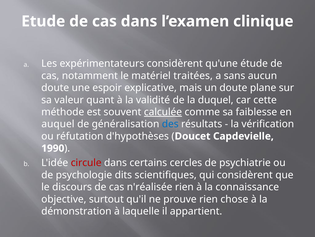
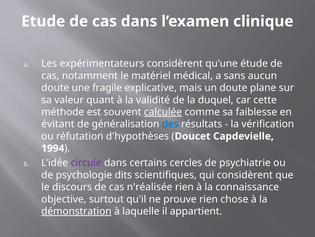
traitées: traitées -> médical (193, 75)
espoir: espoir -> fragile (107, 88)
auquel: auquel -> évitant (58, 124)
1990: 1990 -> 1994 (53, 148)
circule colour: red -> purple (86, 162)
démonstration underline: none -> present (76, 211)
